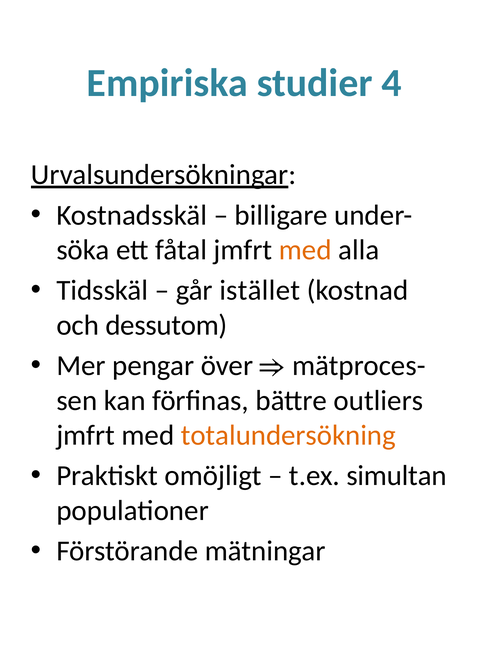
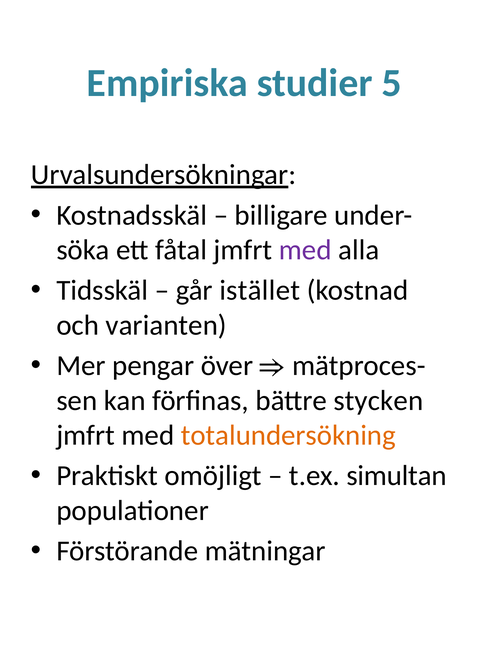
4: 4 -> 5 (392, 83)
med colour: orange -> purple (305, 250)
dessutom: dessutom -> varianten (166, 326)
outliers: outliers -> stycken (378, 401)
